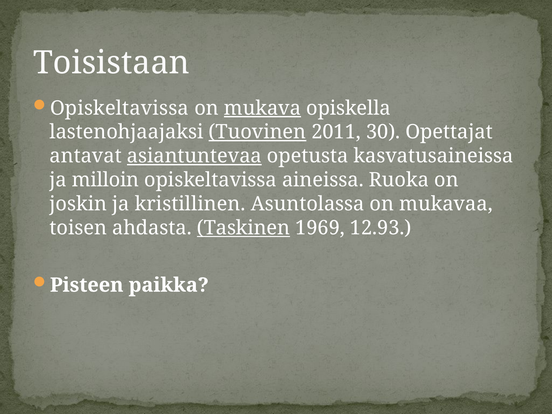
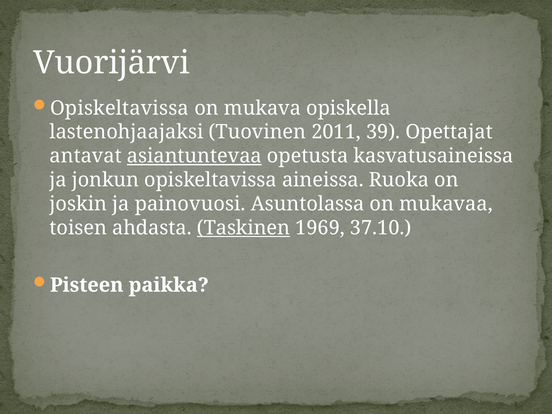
Toisistaan: Toisistaan -> Vuorijärvi (111, 63)
mukava underline: present -> none (262, 108)
Tuovinen underline: present -> none (257, 132)
30: 30 -> 39 (383, 132)
milloin: milloin -> jonkun (105, 180)
kristillinen: kristillinen -> painovuosi (190, 204)
12.93: 12.93 -> 37.10 (381, 228)
